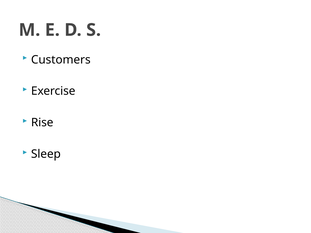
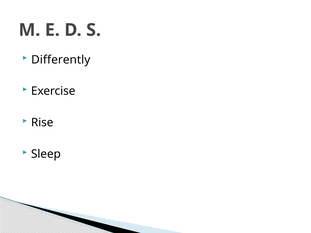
Customers: Customers -> Differently (61, 60)
